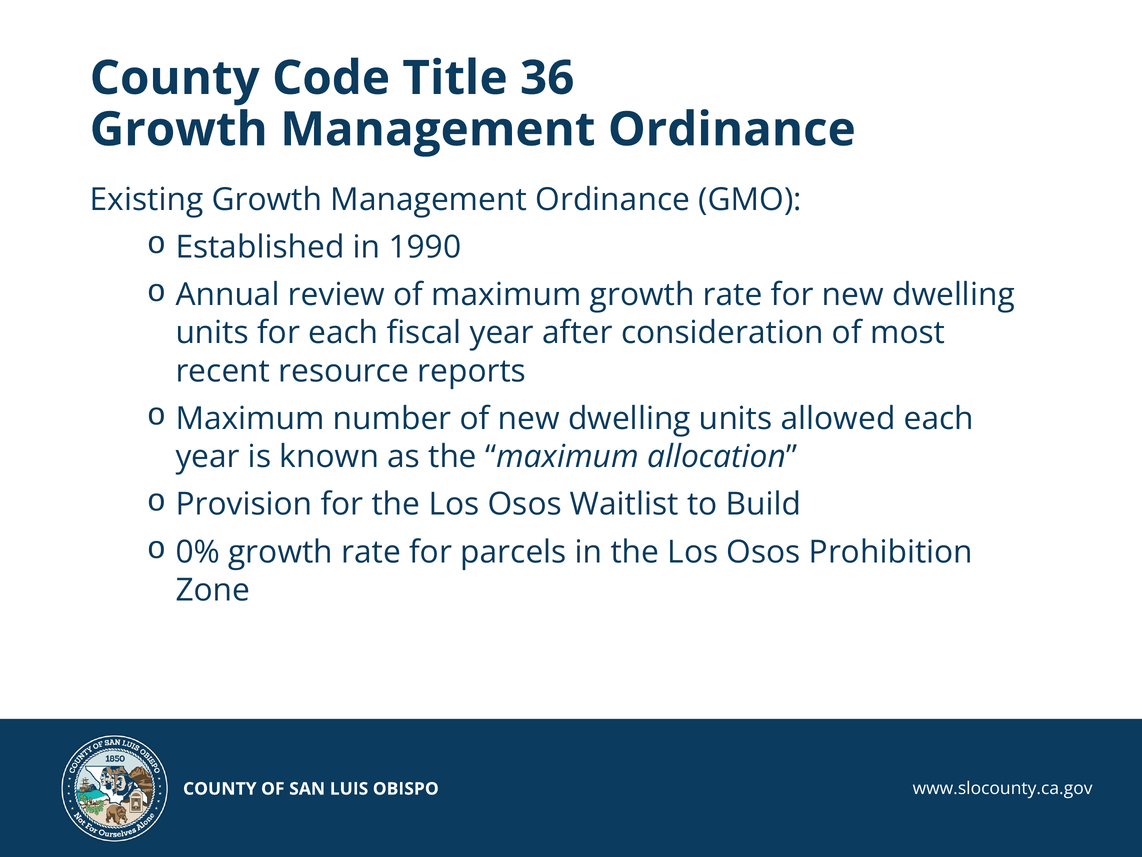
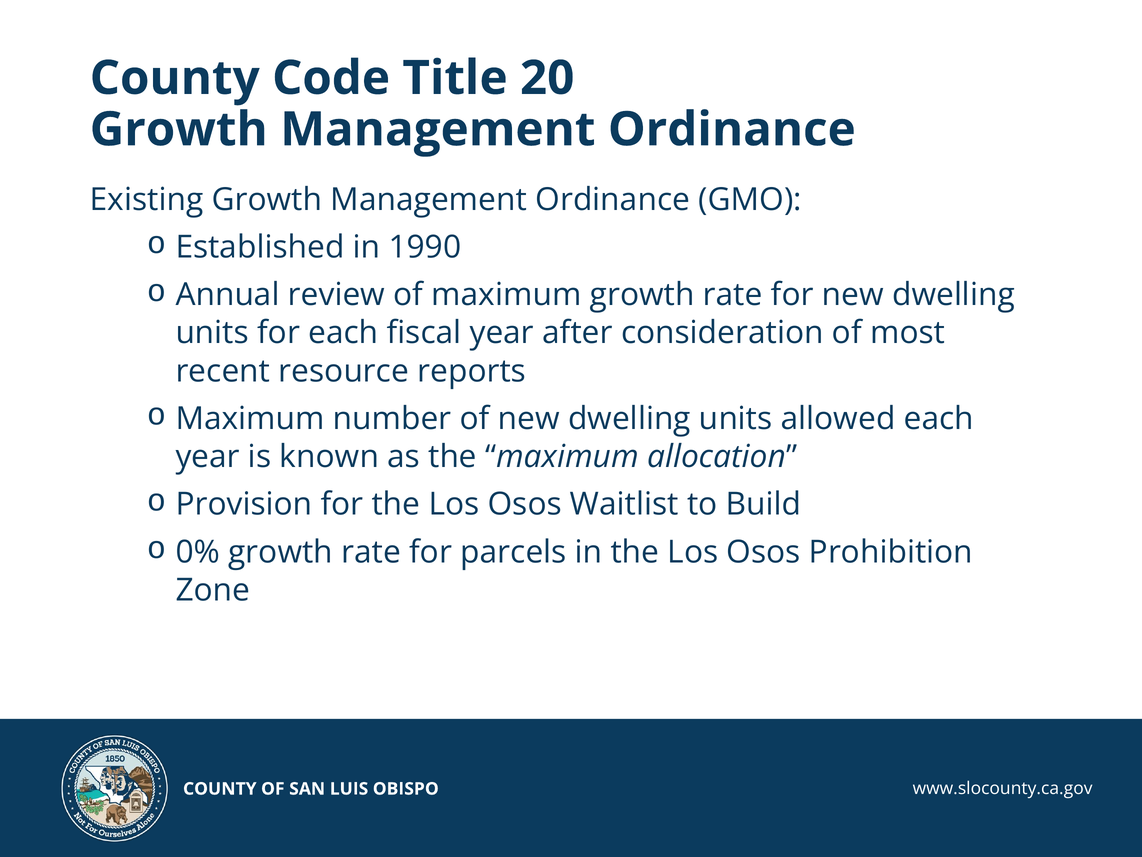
36: 36 -> 20 (547, 78)
